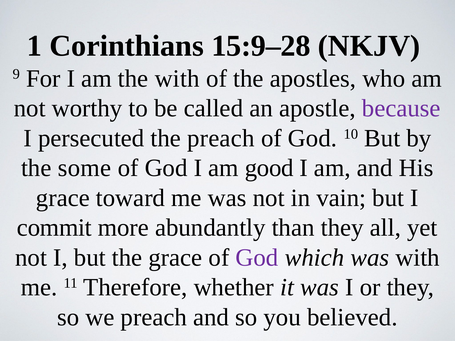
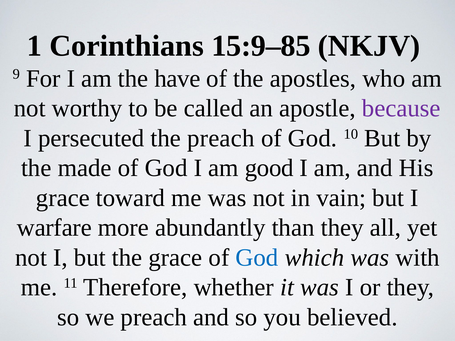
15:9–28: 15:9–28 -> 15:9–85 (261, 46)
the with: with -> have (177, 79)
some: some -> made (85, 168)
commit: commit -> warfare (54, 228)
God colour: purple -> blue (257, 258)
